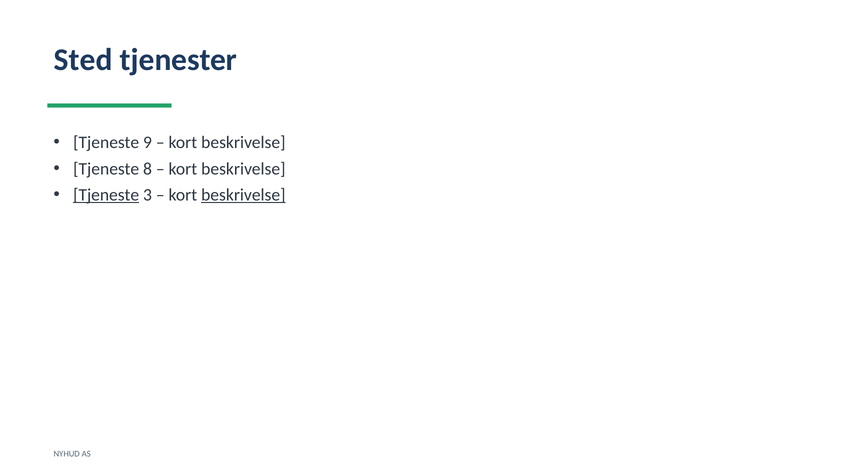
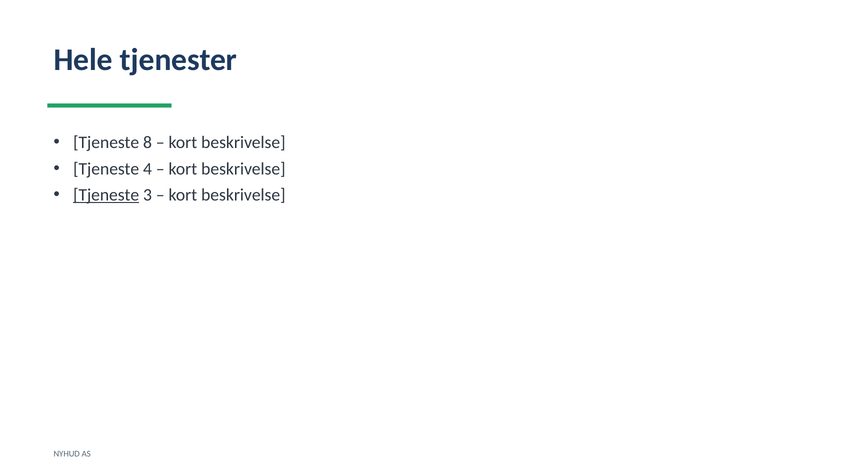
Sted: Sted -> Hele (83, 60)
9: 9 -> 8 (147, 142)
8: 8 -> 4 (147, 169)
beskrivelse underline: present -> none (243, 195)
